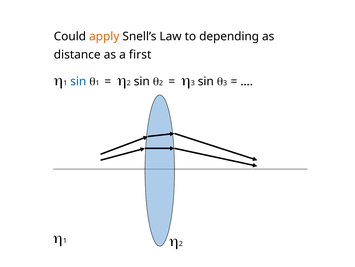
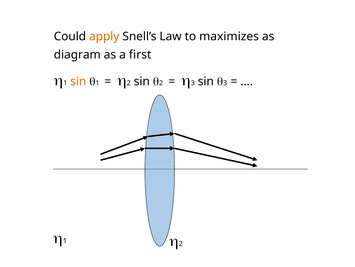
depending: depending -> maximizes (229, 36)
distance: distance -> diagram (77, 54)
sin colour: blue -> orange (78, 81)
